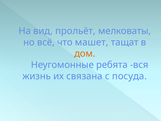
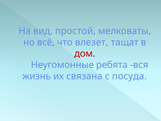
прольёт: прольёт -> простой (75, 31)
машет: машет -> влезет (92, 42)
дом colour: orange -> red (85, 53)
